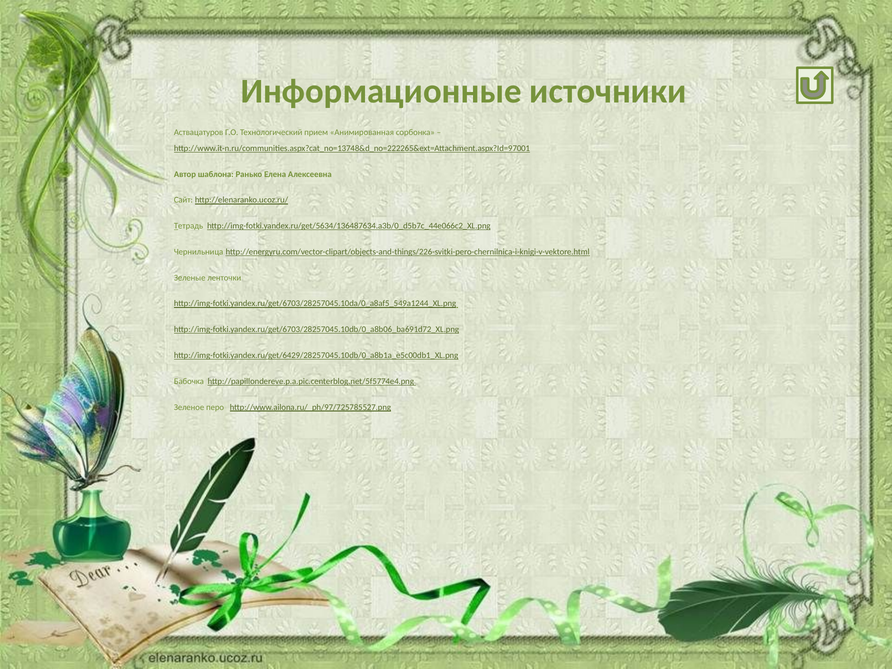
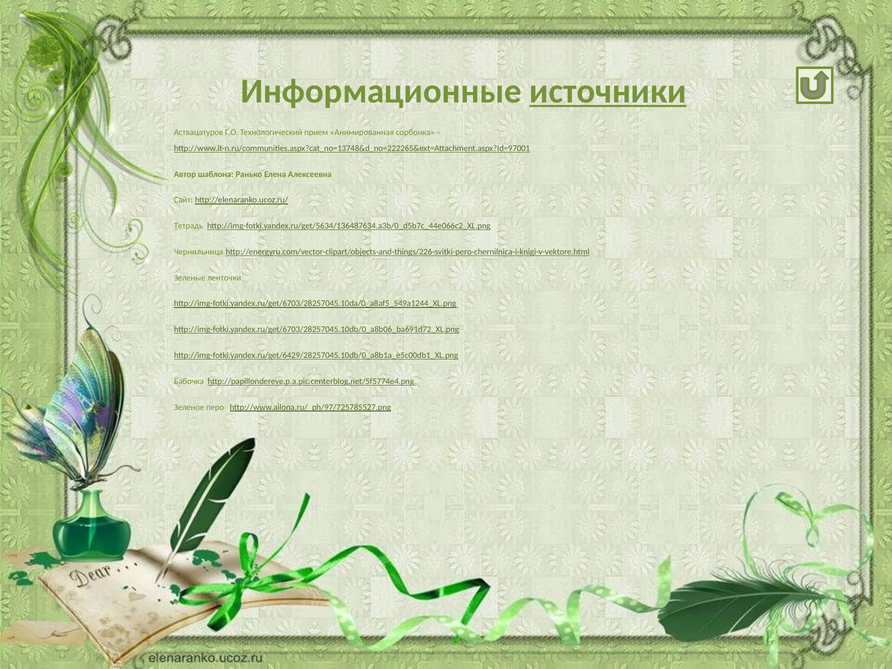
источники underline: none -> present (608, 91)
